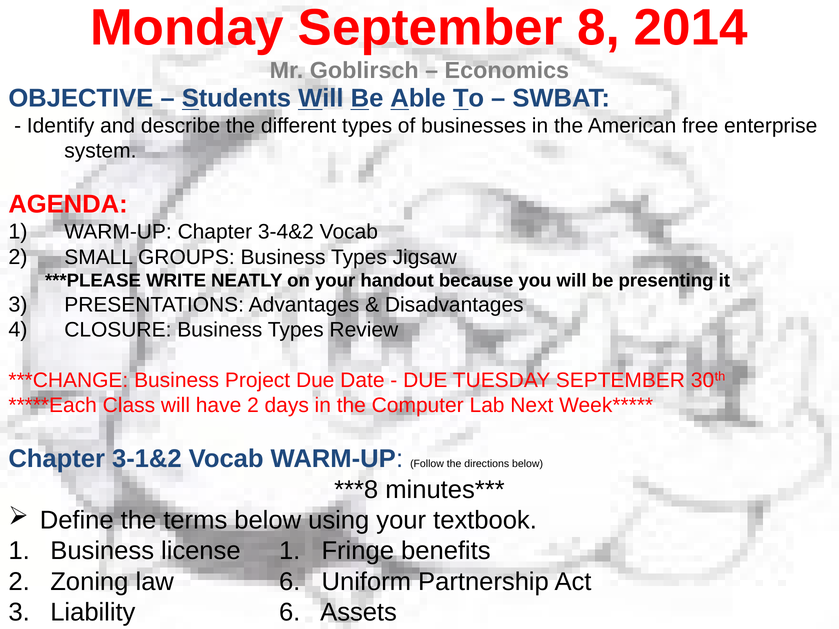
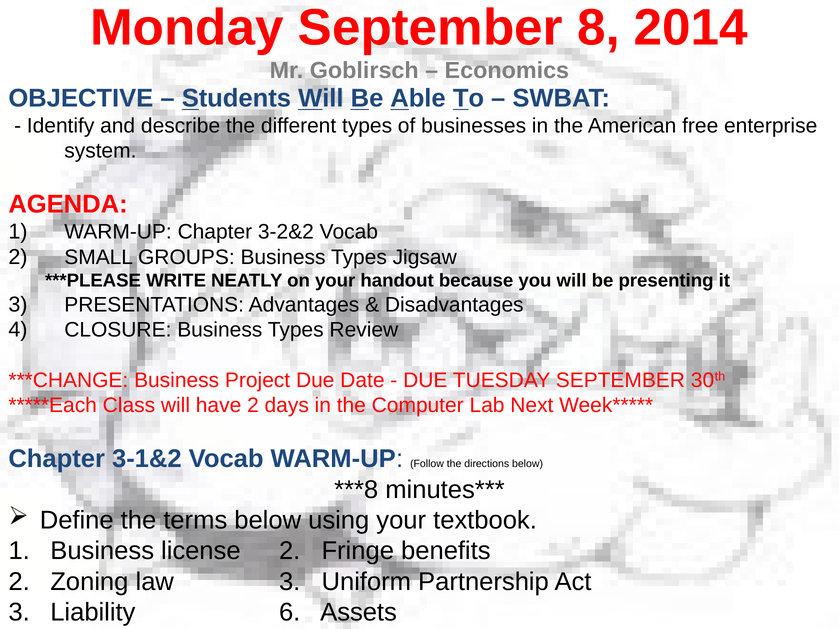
3-4&2: 3-4&2 -> 3-2&2 (286, 232)
license 1: 1 -> 2 (290, 551)
law 6: 6 -> 3 (290, 582)
